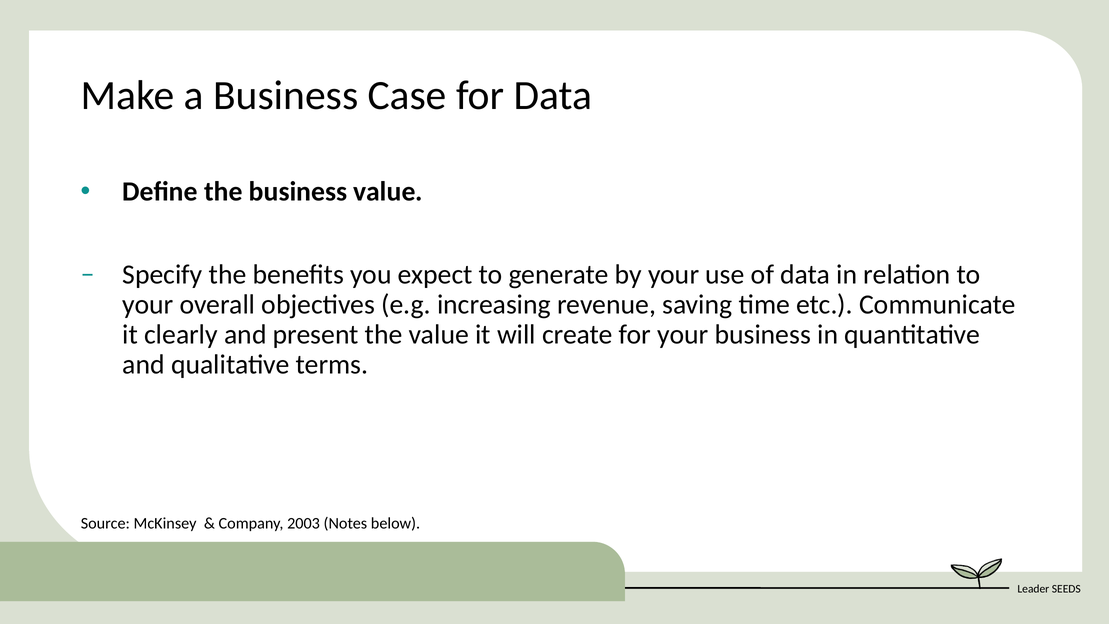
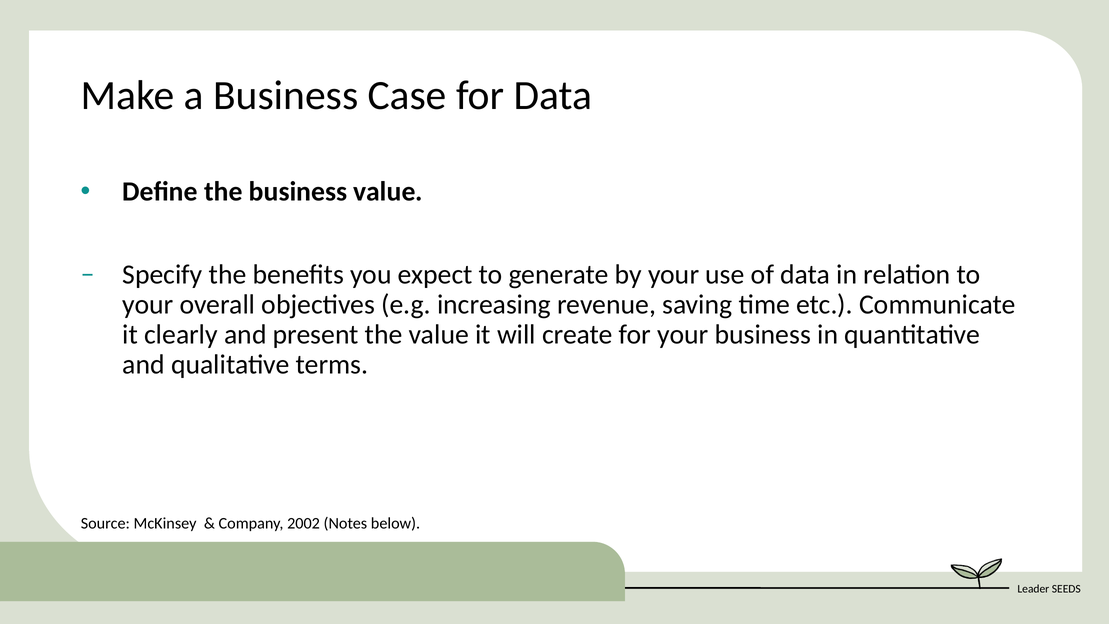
2003: 2003 -> 2002 (304, 523)
